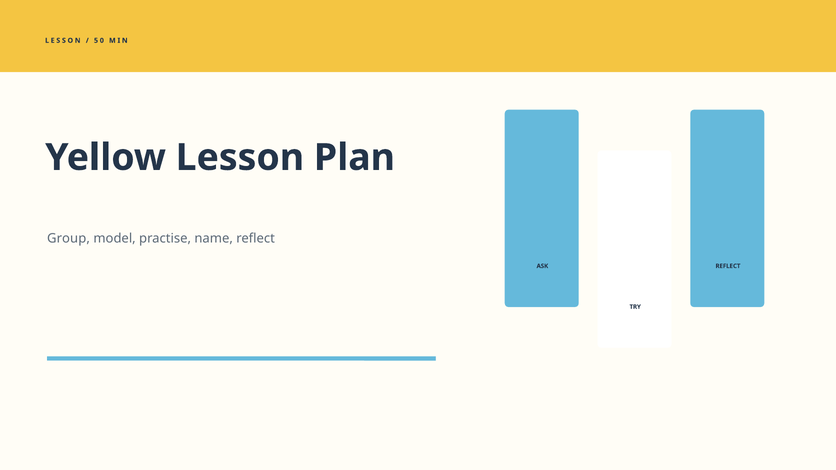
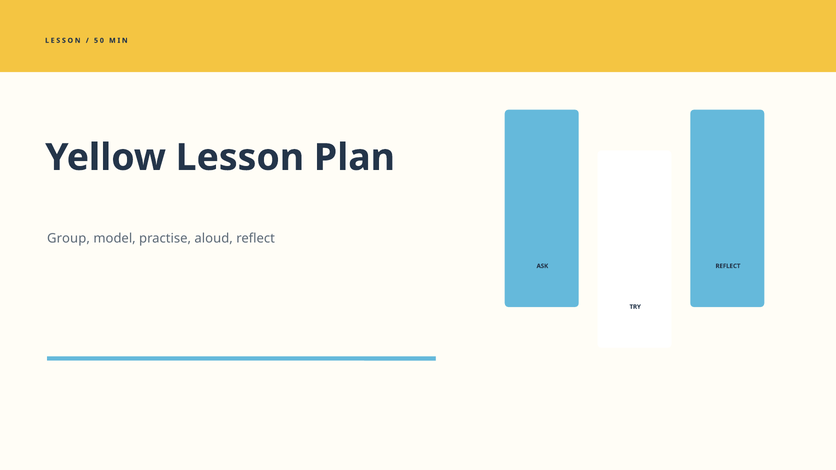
name: name -> aloud (214, 238)
